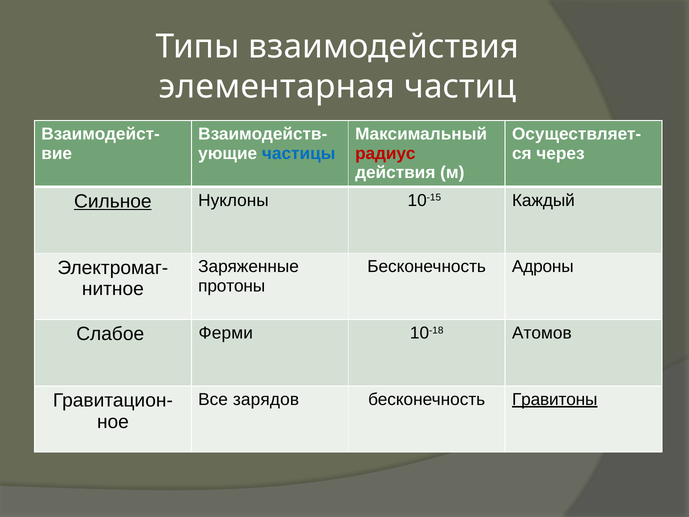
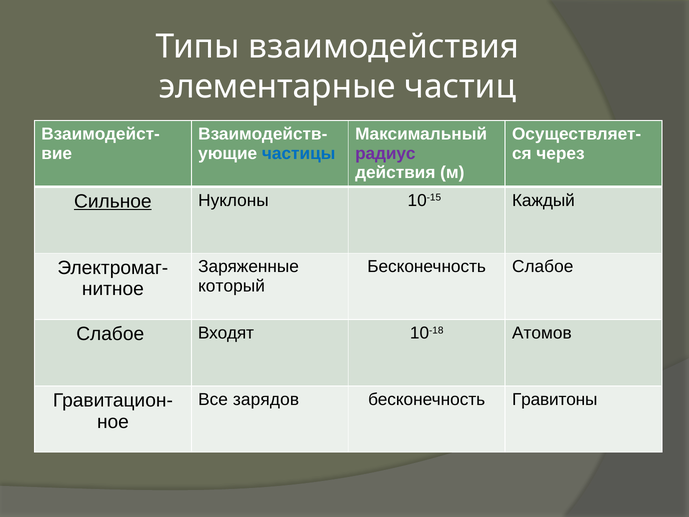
элементарная: элементарная -> элементарные (277, 87)
радиус colour: red -> purple (385, 153)
Бесконечность Адроны: Адроны -> Слабое (543, 267)
протоны: протоны -> который (232, 286)
Ферми: Ферми -> Входят (226, 333)
Гравитоны underline: present -> none (555, 399)
